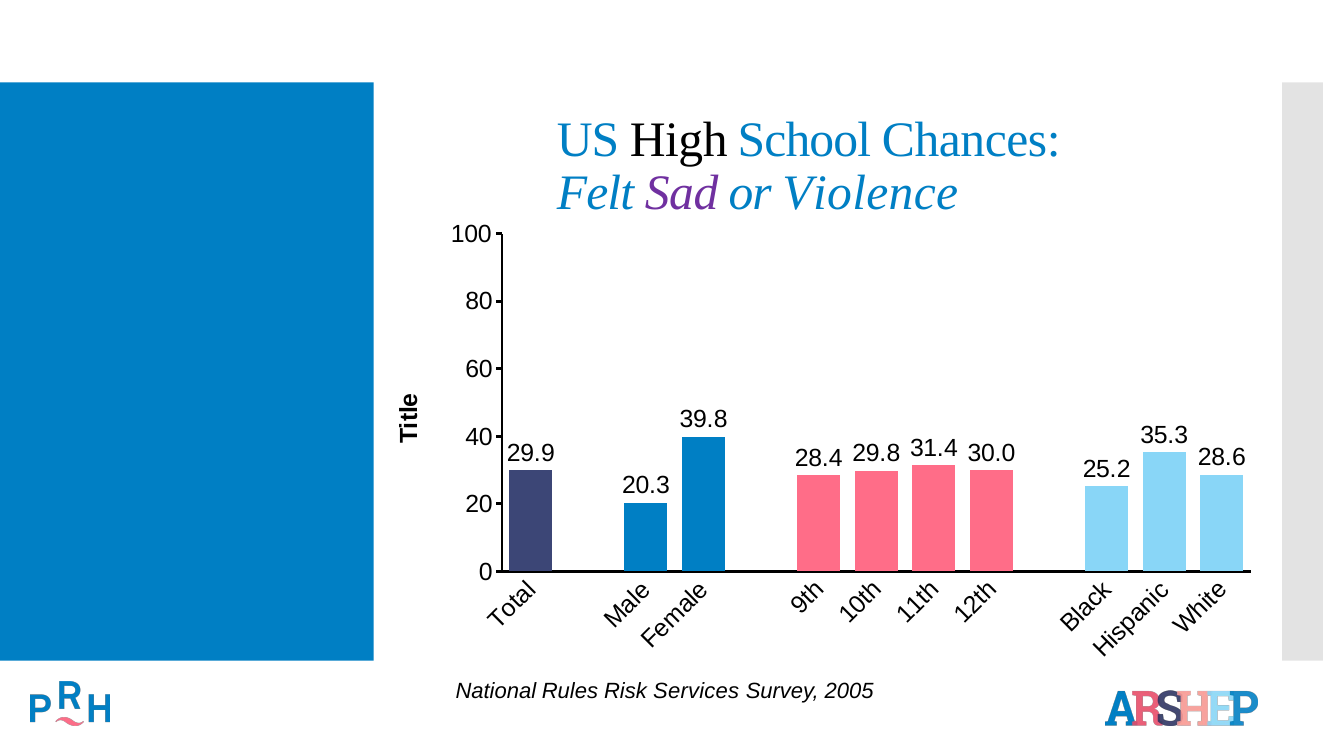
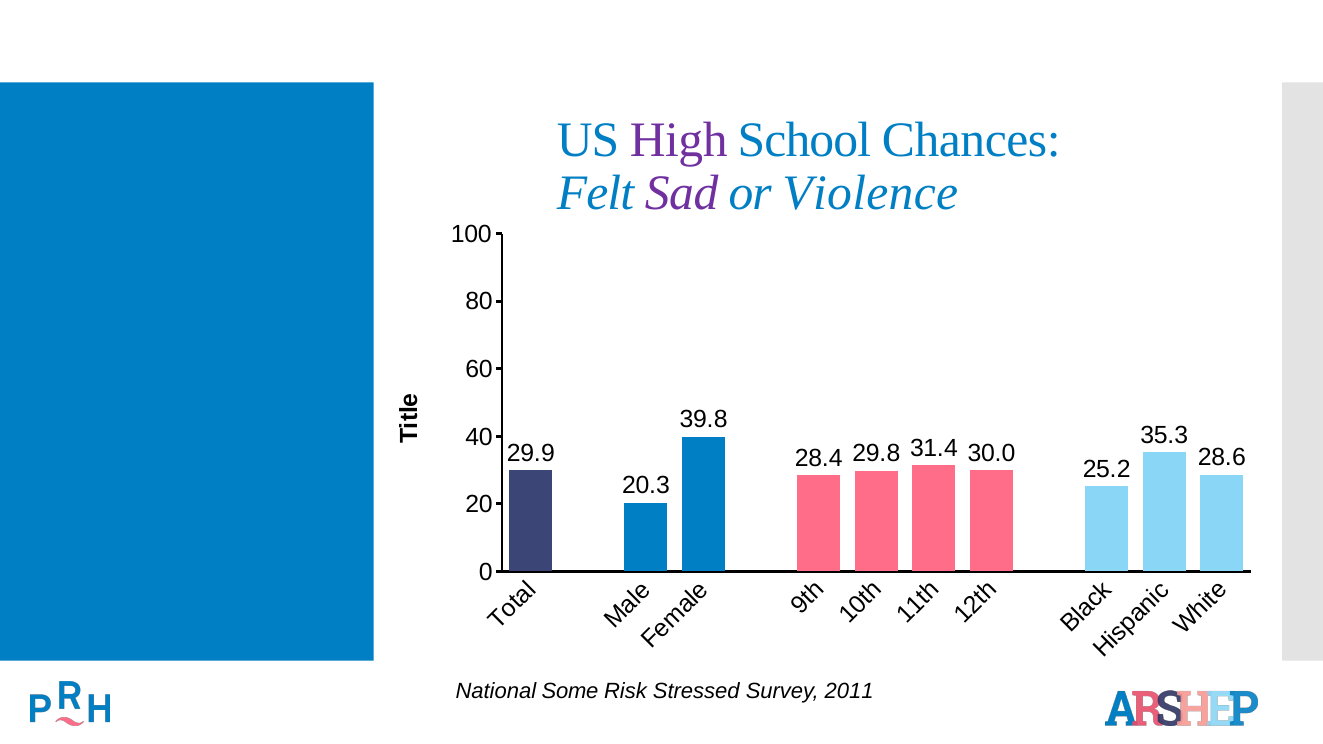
High colour: black -> purple (679, 140)
Rules: Rules -> Some (570, 691)
Services: Services -> Stressed (696, 691)
2005: 2005 -> 2011 (849, 691)
